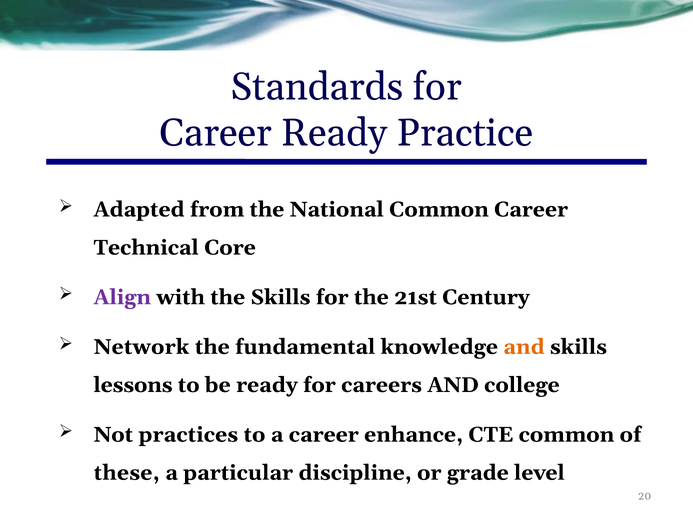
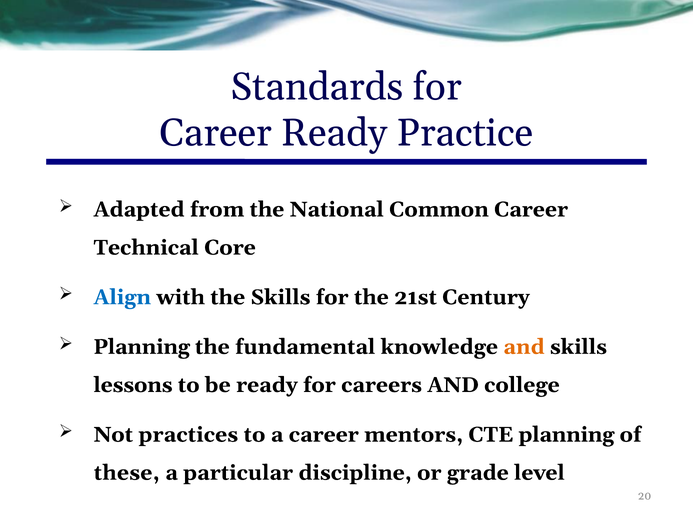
Align colour: purple -> blue (122, 297)
Network: Network -> Planning (142, 347)
enhance: enhance -> mentors (414, 434)
CTE common: common -> planning (567, 434)
